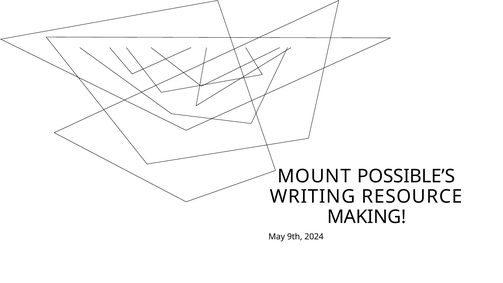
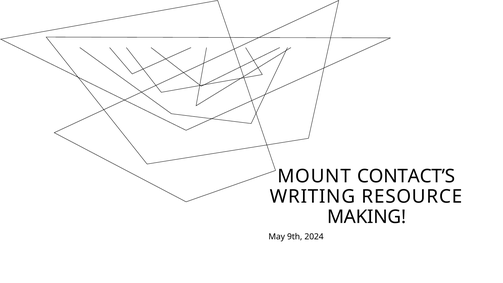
POSSIBLE’S: POSSIBLE’S -> CONTACT’S (406, 176)
